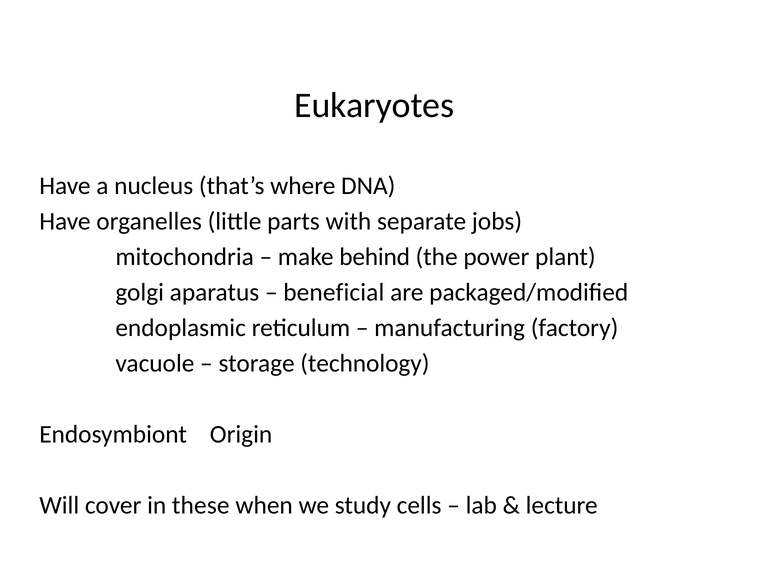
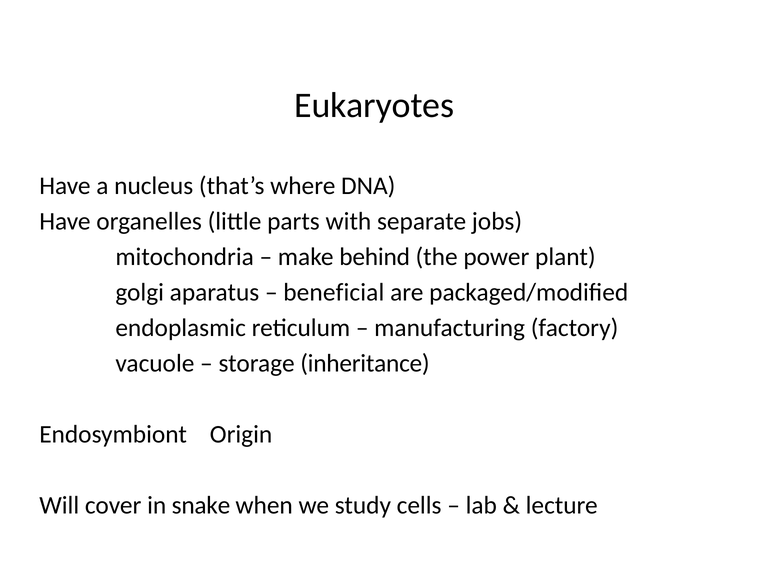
technology: technology -> inheritance (365, 363)
these: these -> snake (201, 505)
